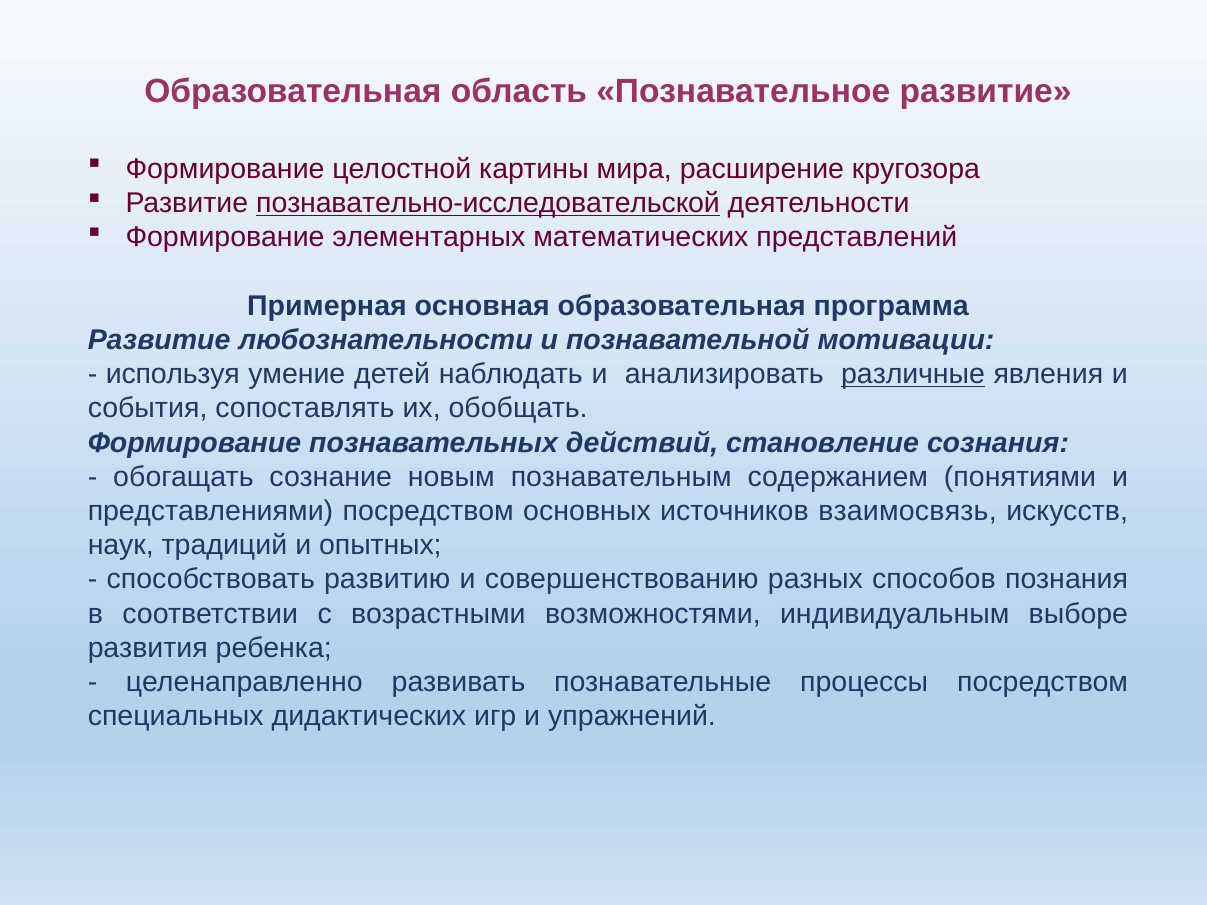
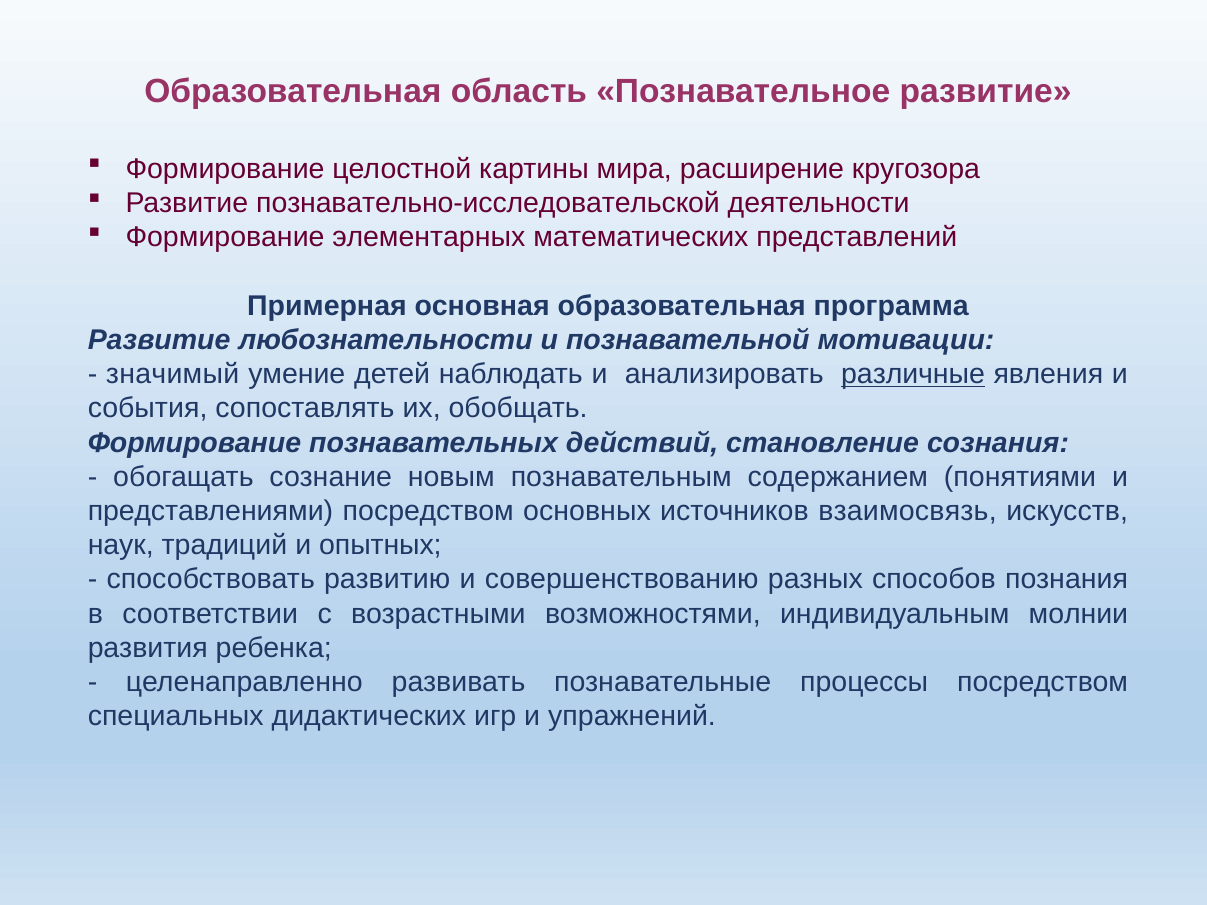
познавательно-исследовательской underline: present -> none (488, 203)
используя: используя -> значимый (173, 374)
выборе: выборе -> молнии (1078, 614)
